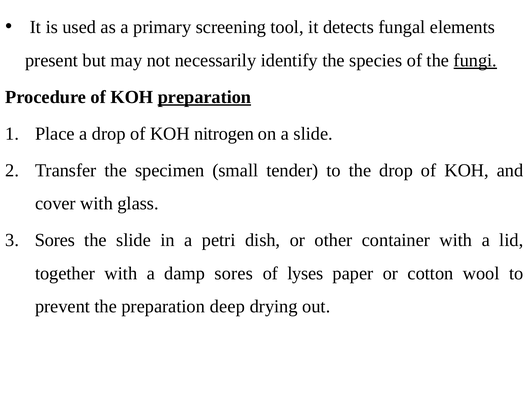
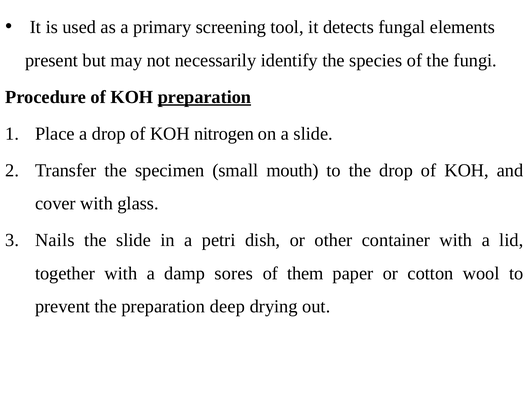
fungi underline: present -> none (475, 60)
tender: tender -> mouth (292, 170)
Sores: Sores -> Nails (55, 240)
lyses: lyses -> them (305, 273)
